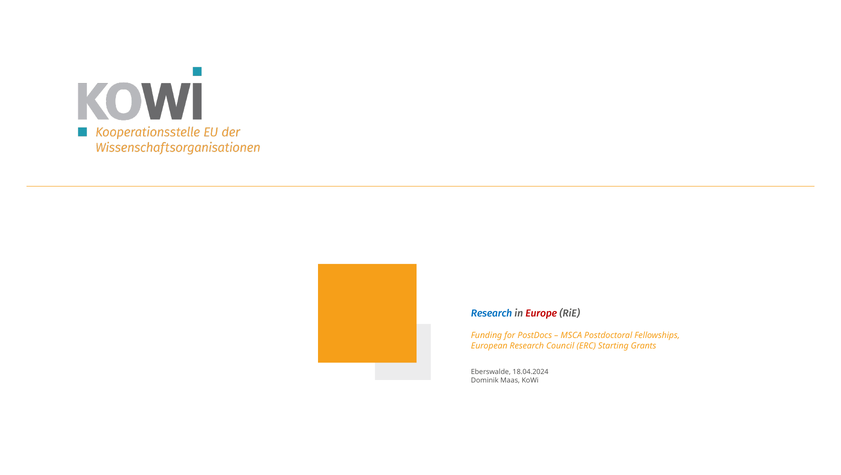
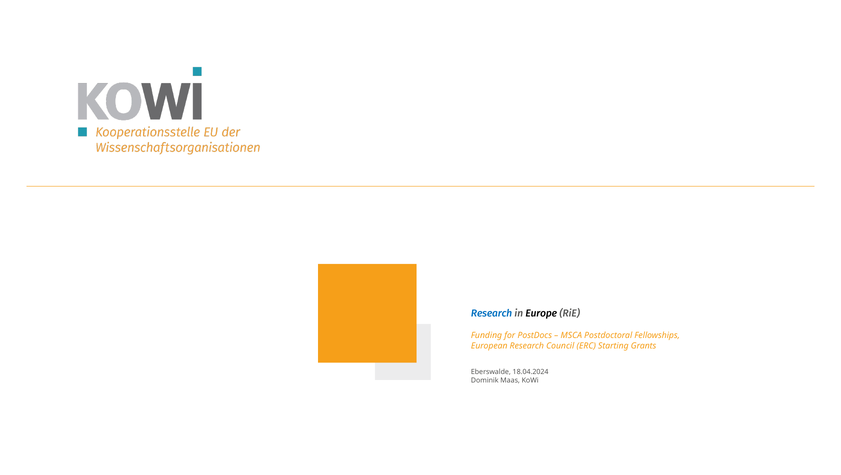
Europe colour: red -> black (541, 313)
